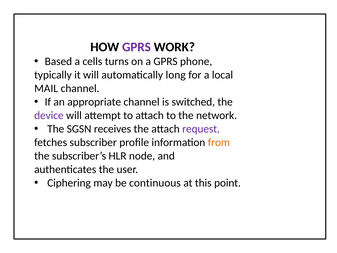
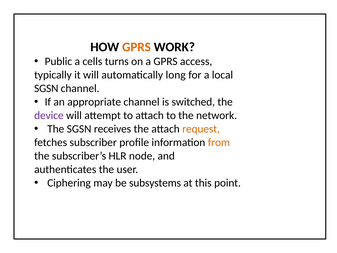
GPRS colour: purple -> orange (136, 47)
Based: Based -> Public (58, 61)
phone: phone -> access (196, 61)
MAIL: MAIL -> SGSN (46, 88)
request colour: purple -> orange (201, 129)
continuous: continuous -> subsystems (155, 183)
